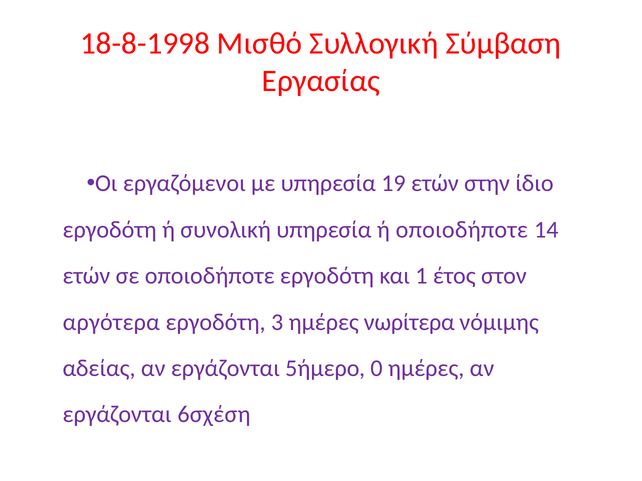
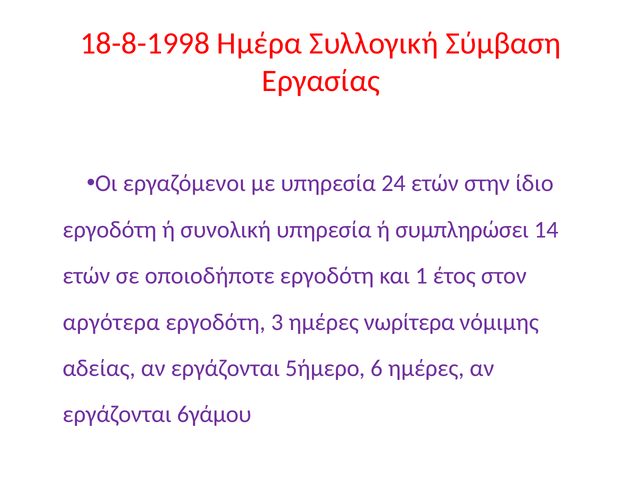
Μισθό: Μισθό -> Ημέρα (260, 43)
19: 19 -> 24 (393, 184)
ή οποιοδήποτε: οποιοδήποτε -> συμπληρώσει (462, 230)
0: 0 -> 6 (377, 369)
6σχέση: 6σχέση -> 6γάμου (214, 415)
